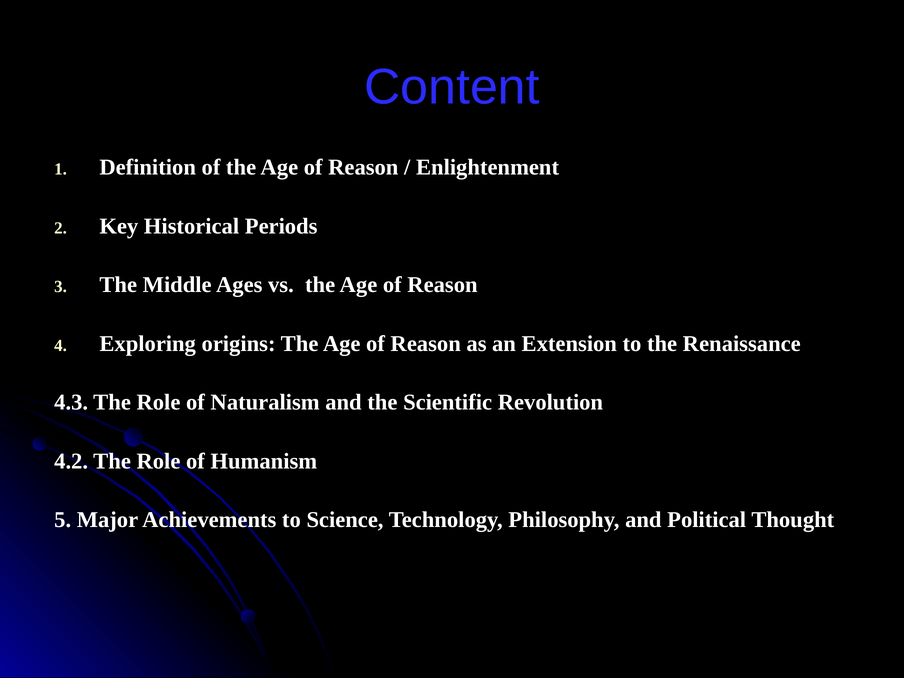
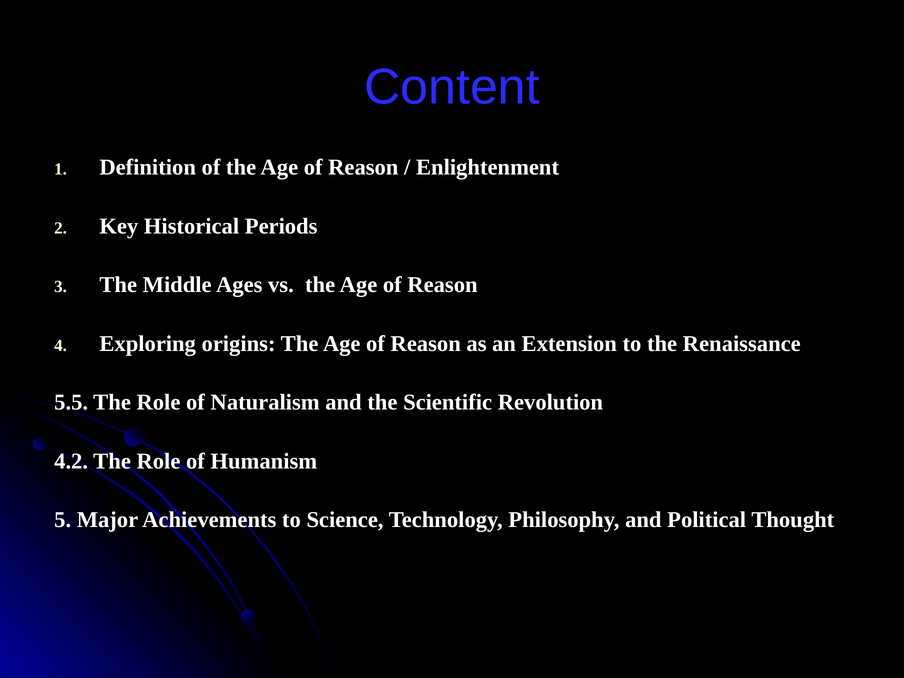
4.3: 4.3 -> 5.5 (71, 402)
